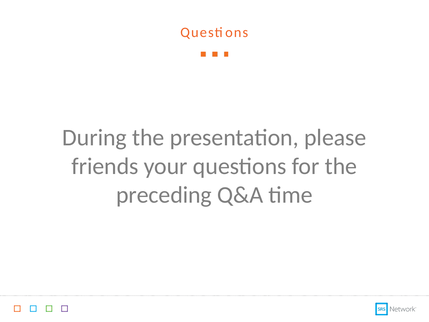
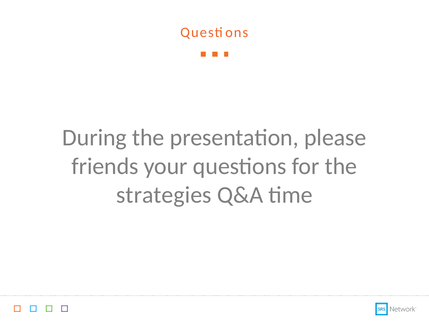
preceding: preceding -> strategies (164, 195)
